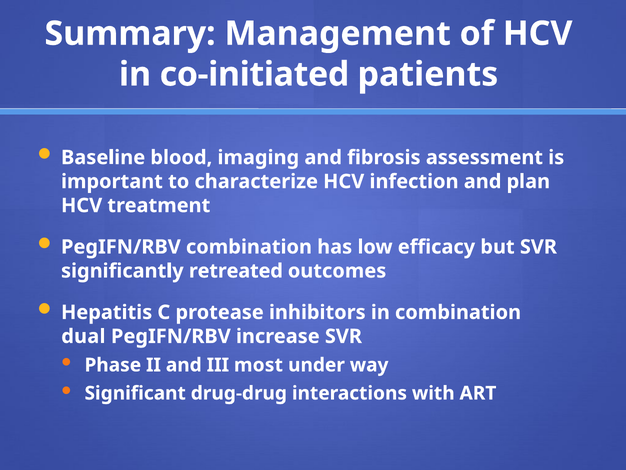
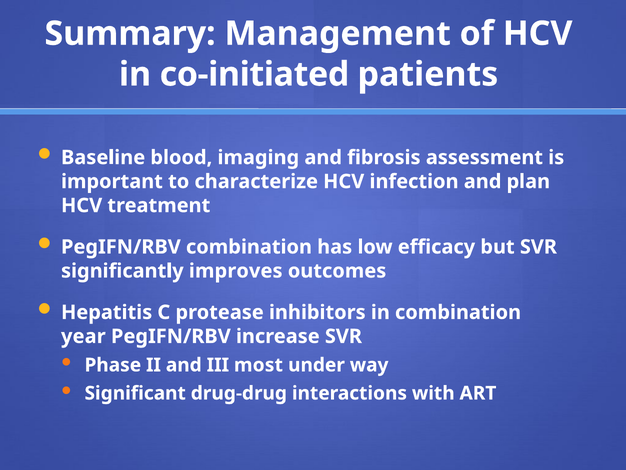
retreated: retreated -> improves (236, 271)
dual: dual -> year (83, 336)
